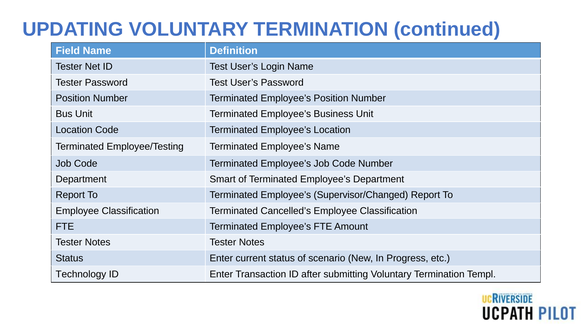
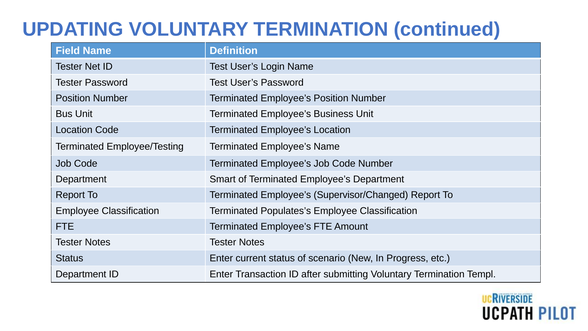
Cancelled’s: Cancelled’s -> Populates’s (286, 211)
Technology: Technology -> Department (81, 274)
